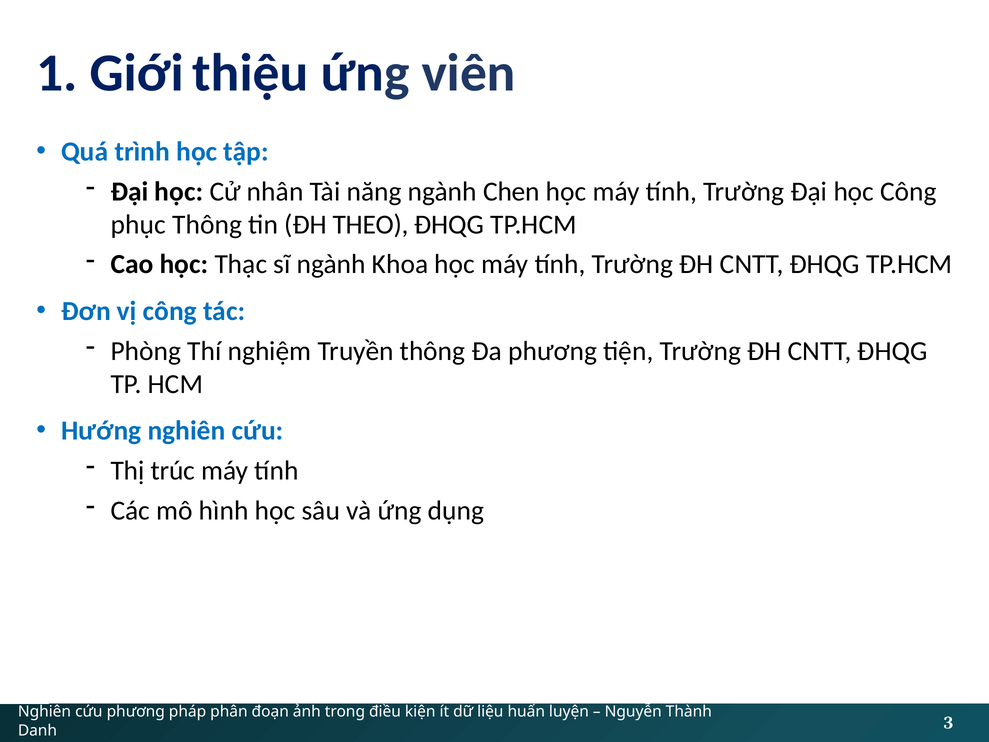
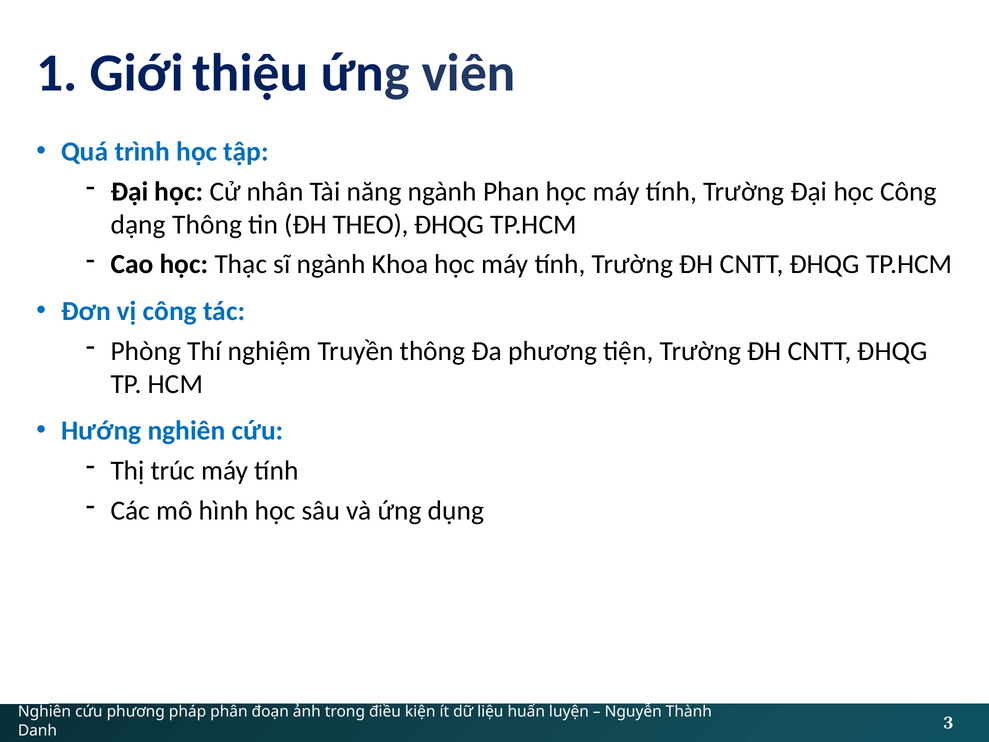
Chen: Chen -> Phan (511, 191)
phục: phục -> dạng (138, 224)
